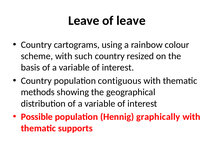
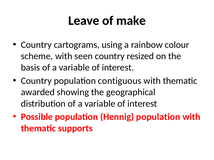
of leave: leave -> make (131, 21)
such: such -> seen (84, 56)
methods: methods -> awarded (38, 92)
Hennig graphically: graphically -> population (158, 117)
